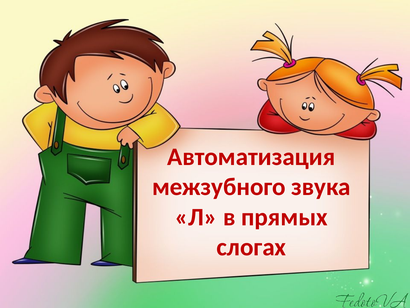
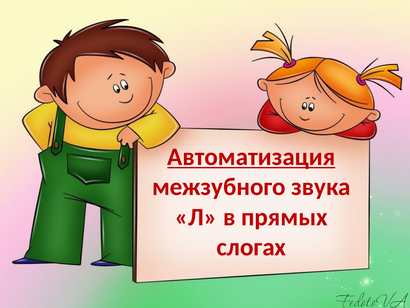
Автоматизация underline: none -> present (251, 157)
